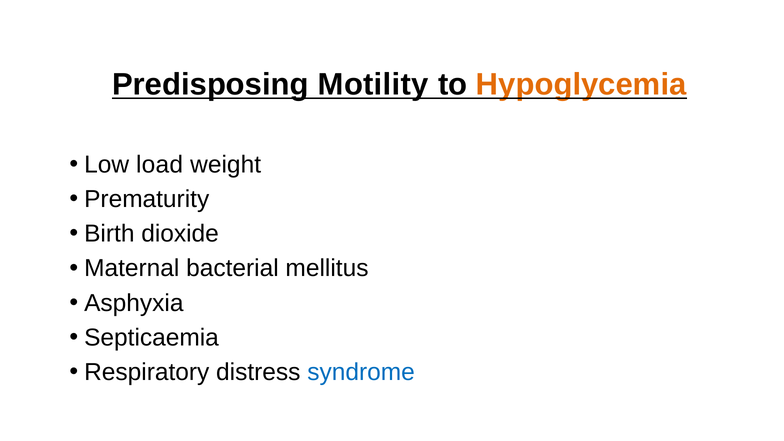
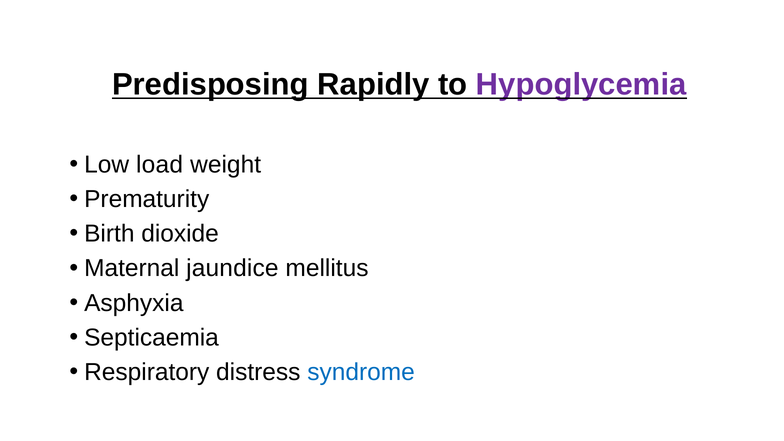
Motility: Motility -> Rapidly (373, 85)
Hypoglycemia colour: orange -> purple (581, 85)
bacterial: bacterial -> jaundice (232, 268)
